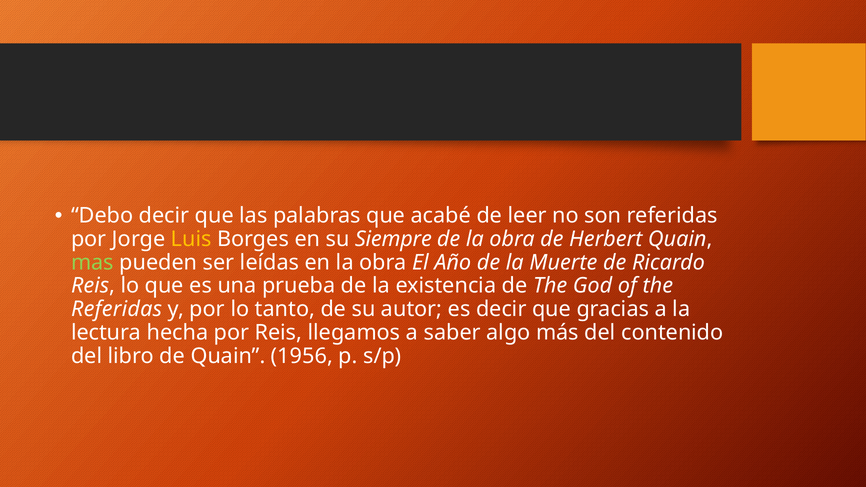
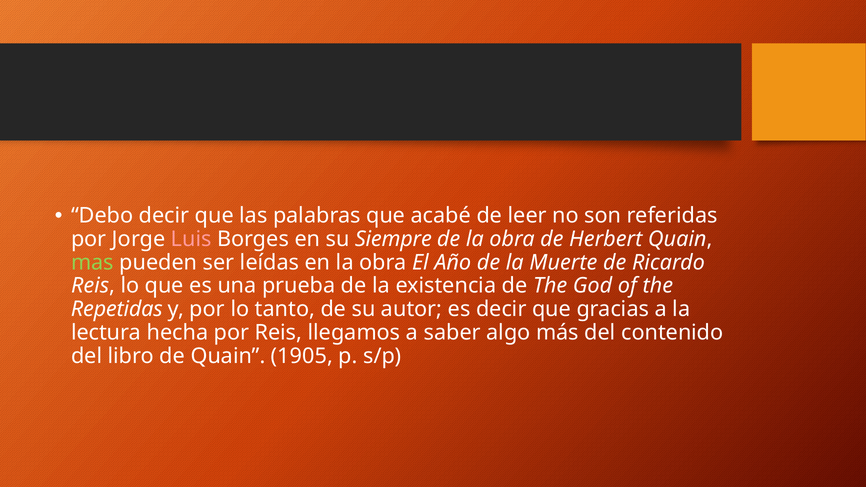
Luis colour: yellow -> pink (191, 239)
Referidas: Referidas -> Repetidas (117, 309)
1956: 1956 -> 1905 (302, 356)
